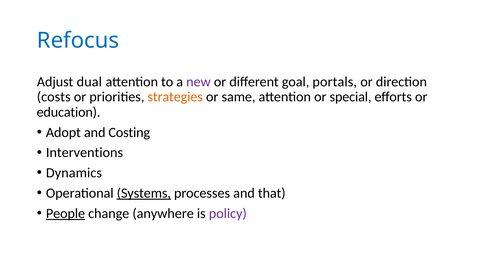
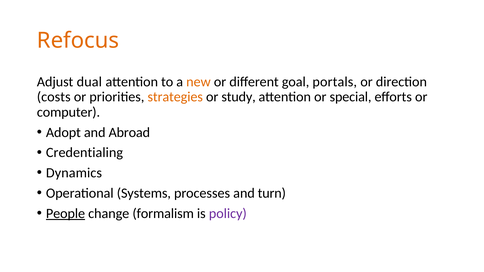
Refocus colour: blue -> orange (78, 41)
new colour: purple -> orange (198, 82)
same: same -> study (239, 97)
education: education -> computer (68, 112)
Costing: Costing -> Abroad (129, 133)
Interventions: Interventions -> Credentialing (84, 153)
Systems underline: present -> none (144, 193)
that: that -> turn (272, 193)
anywhere: anywhere -> formalism (163, 214)
